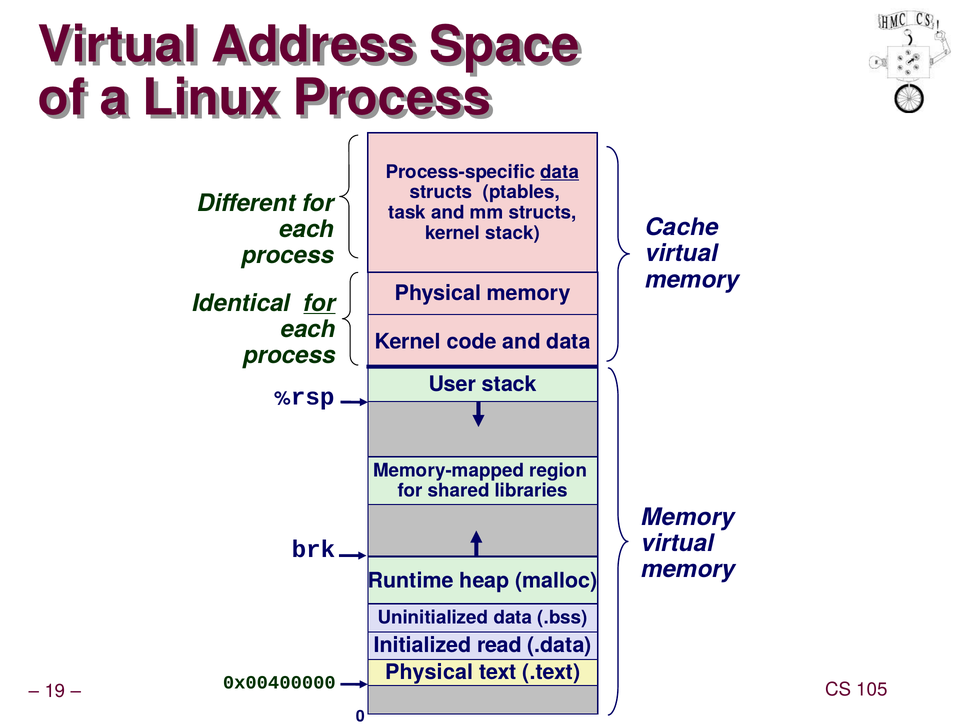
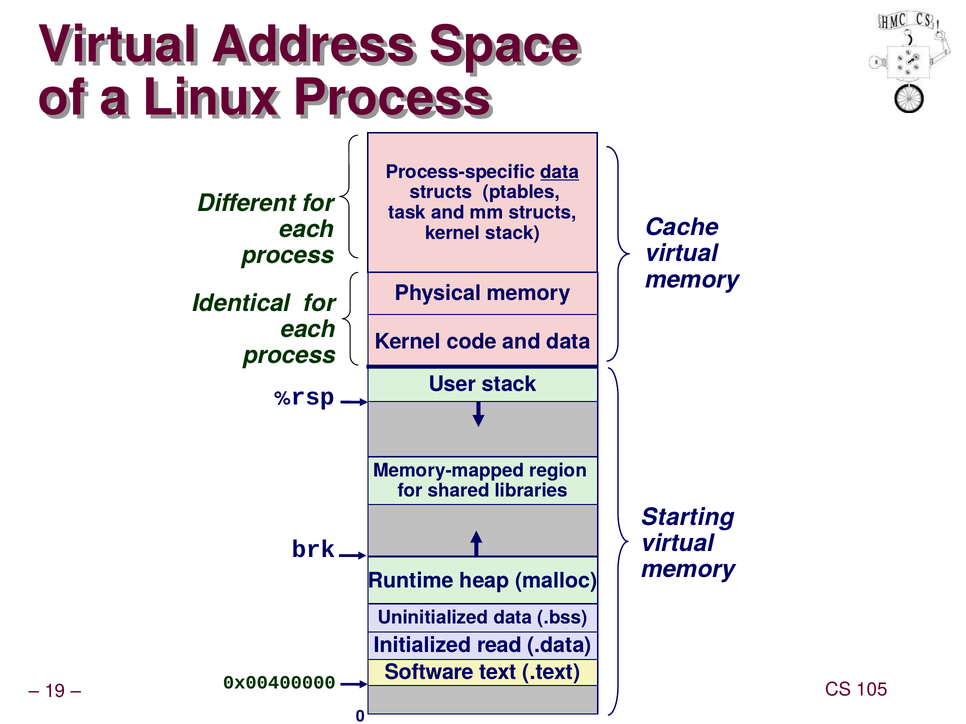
for underline: present -> none (319, 303)
Memory: Memory -> Starting (688, 518)
Physical: Physical -> Software (429, 673)
